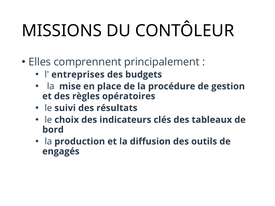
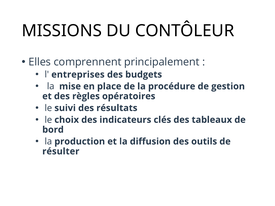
engagés: engagés -> résulter (61, 152)
